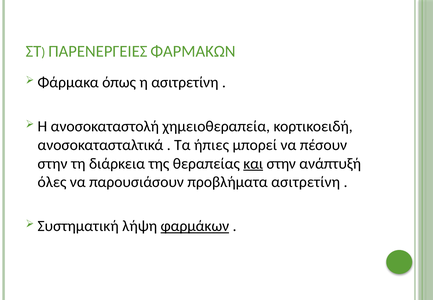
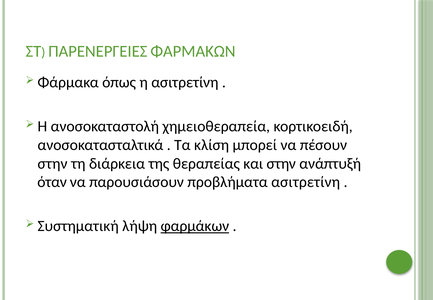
ήπιες: ήπιες -> κλίση (212, 145)
και underline: present -> none (253, 163)
όλες: όλες -> όταν (52, 182)
